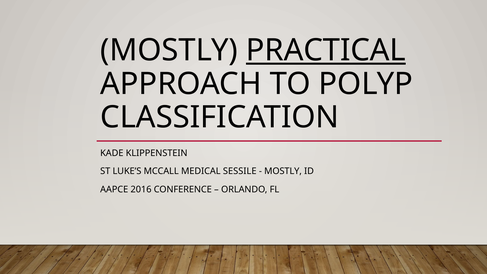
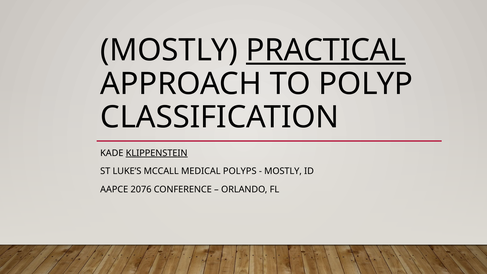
KLIPPENSTEIN underline: none -> present (157, 153)
SESSILE: SESSILE -> POLYPS (240, 171)
2016: 2016 -> 2076 (141, 189)
